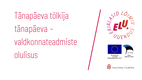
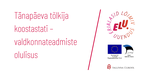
tänapäeva: tänapäeva -> koostastati (31, 29)
